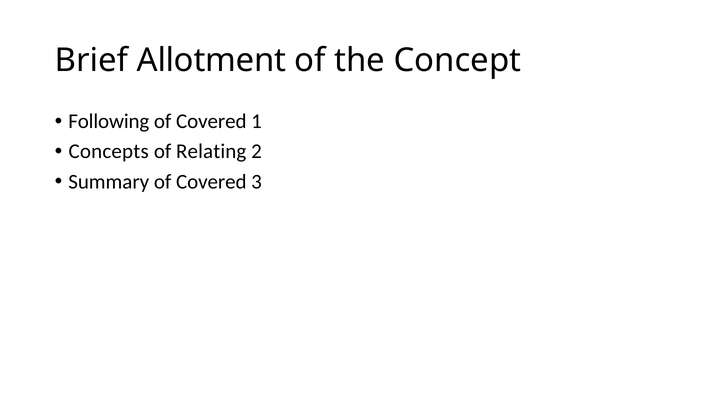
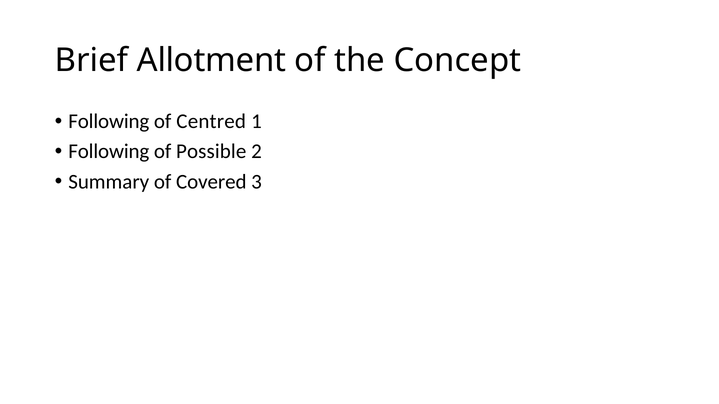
Covered: Covered -> Centred (211, 122)
Concepts: Concepts -> Following (109, 152)
Relating: Relating -> Possible (211, 152)
